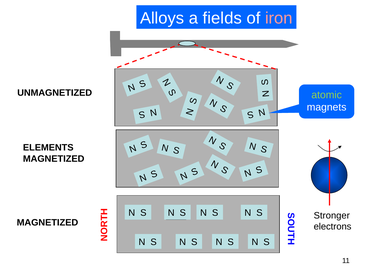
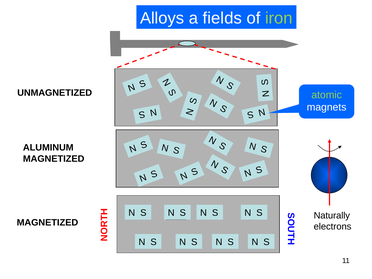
iron colour: pink -> light green (279, 18)
ELEMENTS: ELEMENTS -> ALUMINUM (48, 148)
Stronger: Stronger -> Naturally (332, 215)
